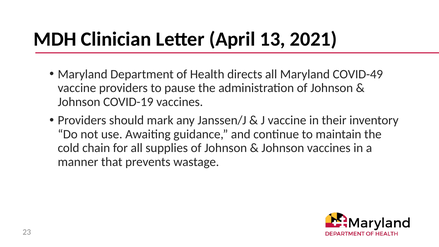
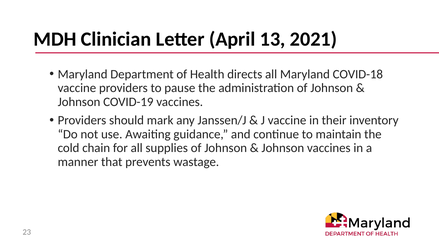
COVID-49: COVID-49 -> COVID-18 (358, 74)
